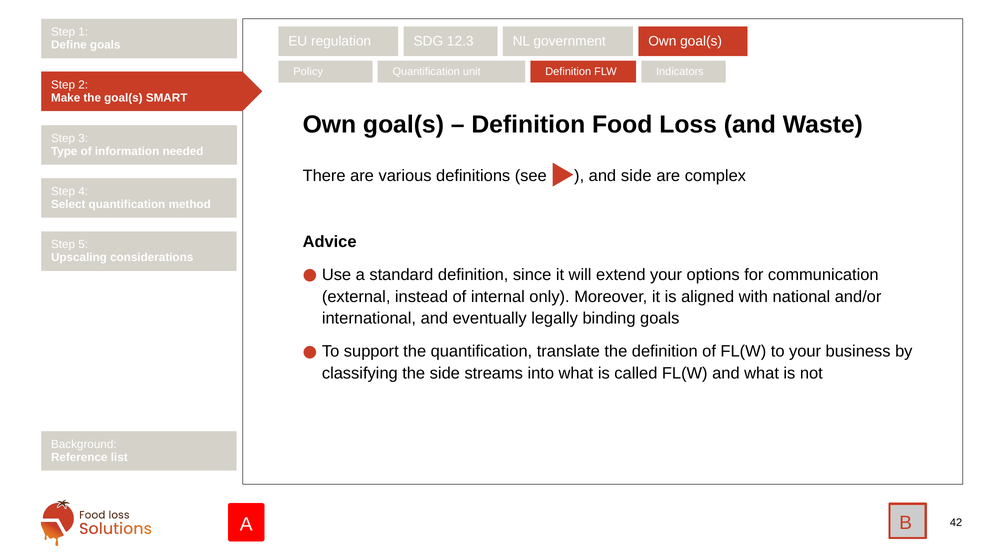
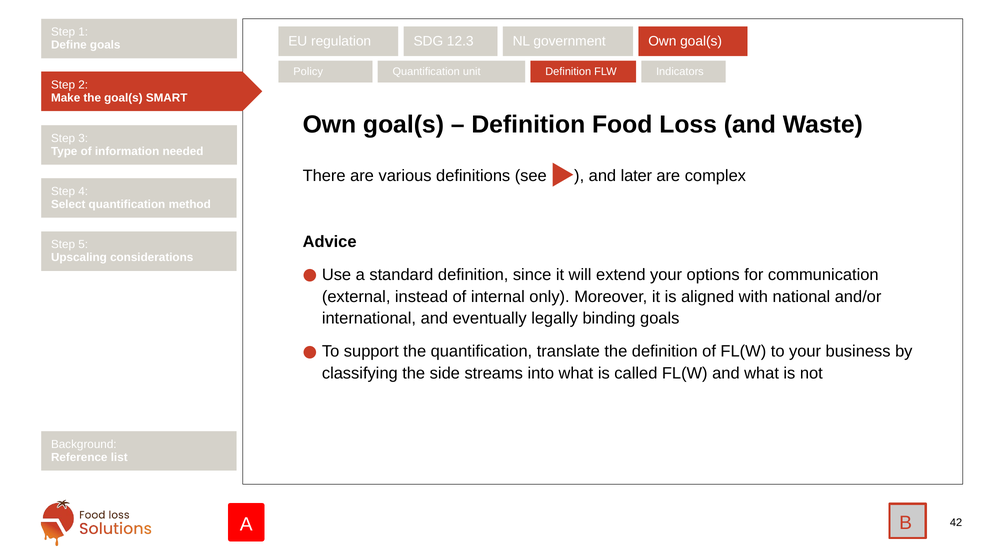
and side: side -> later (636, 176)
